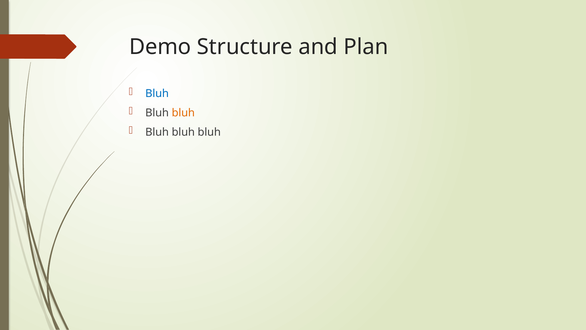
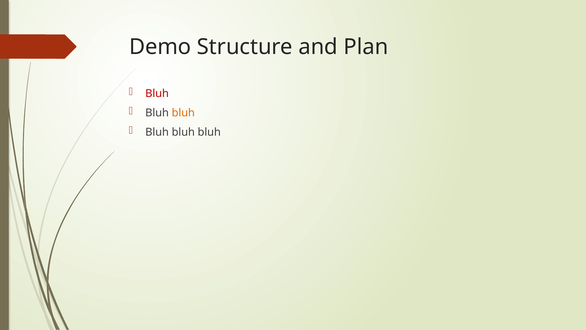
Bluh colour: blue -> red (157, 93)
